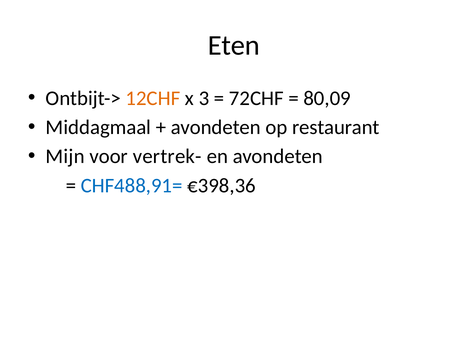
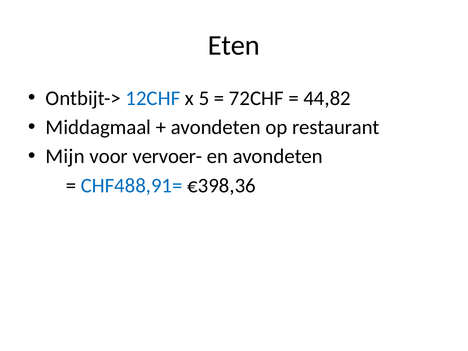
12CHF colour: orange -> blue (153, 98)
3: 3 -> 5 (204, 98)
80,09: 80,09 -> 44,82 (327, 98)
vertrek-: vertrek- -> vervoer- (167, 156)
